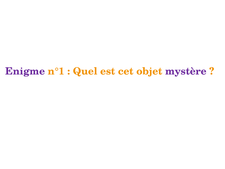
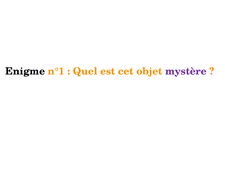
Enigme colour: purple -> black (25, 71)
